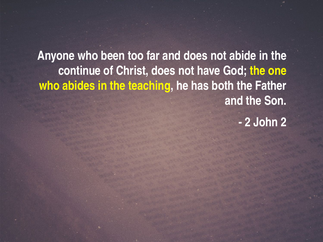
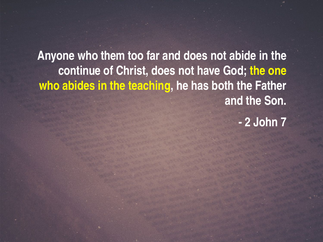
been: been -> them (113, 56)
John 2: 2 -> 7 (284, 122)
